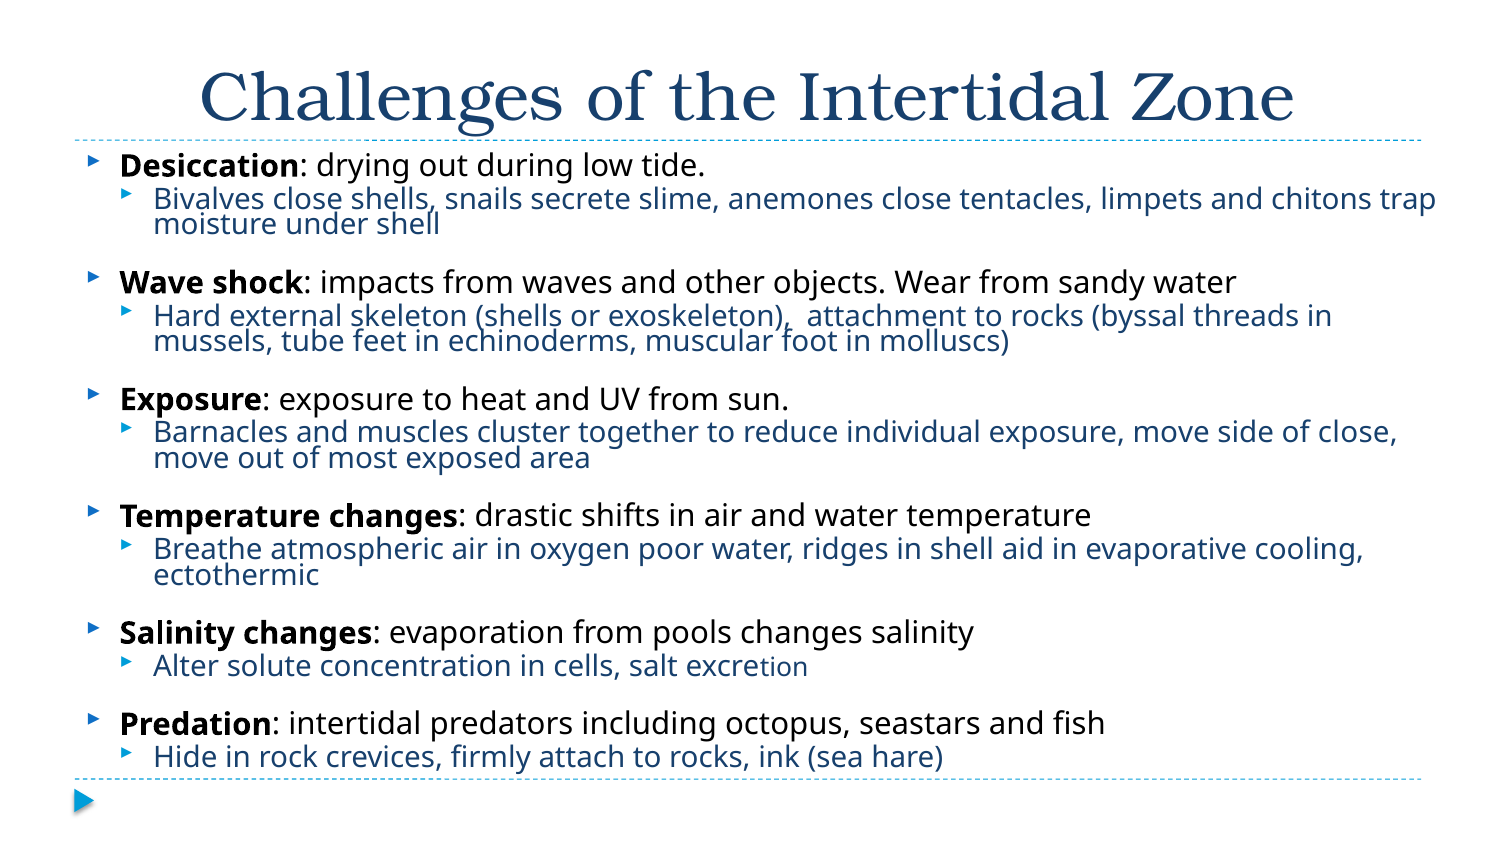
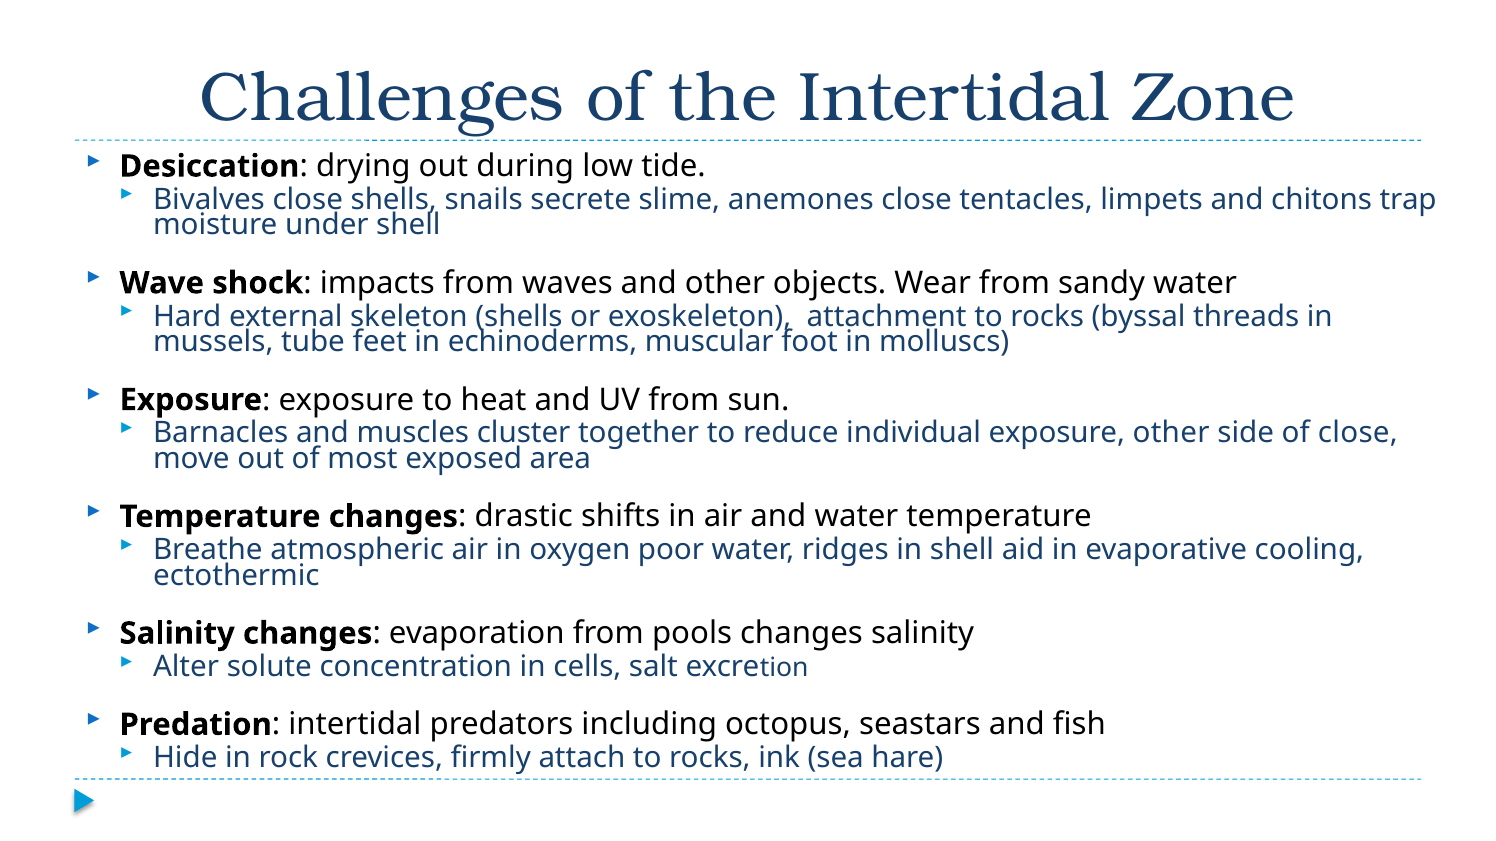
exposure move: move -> other (1171, 433)
